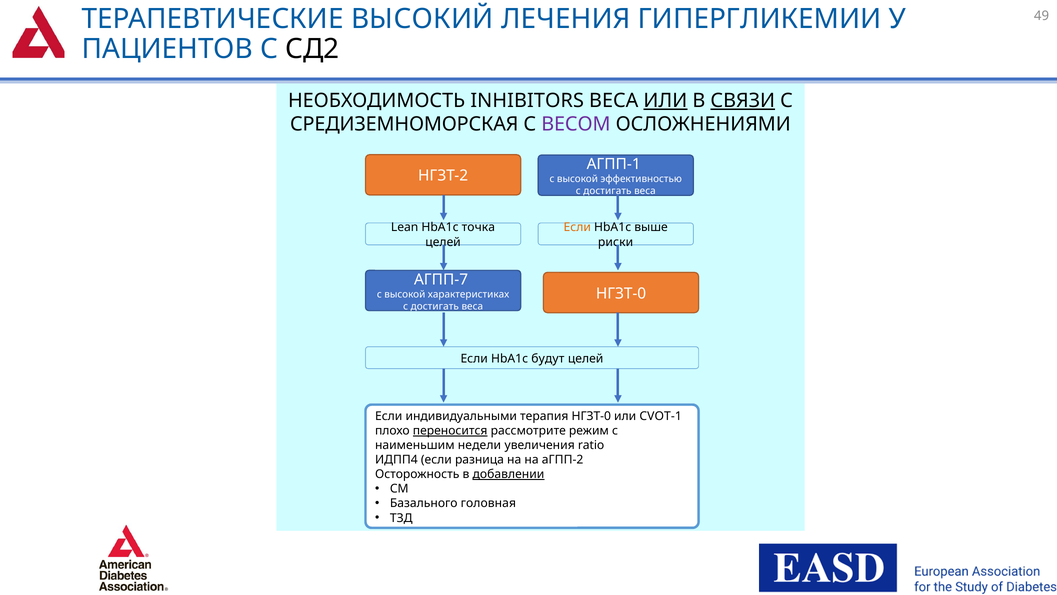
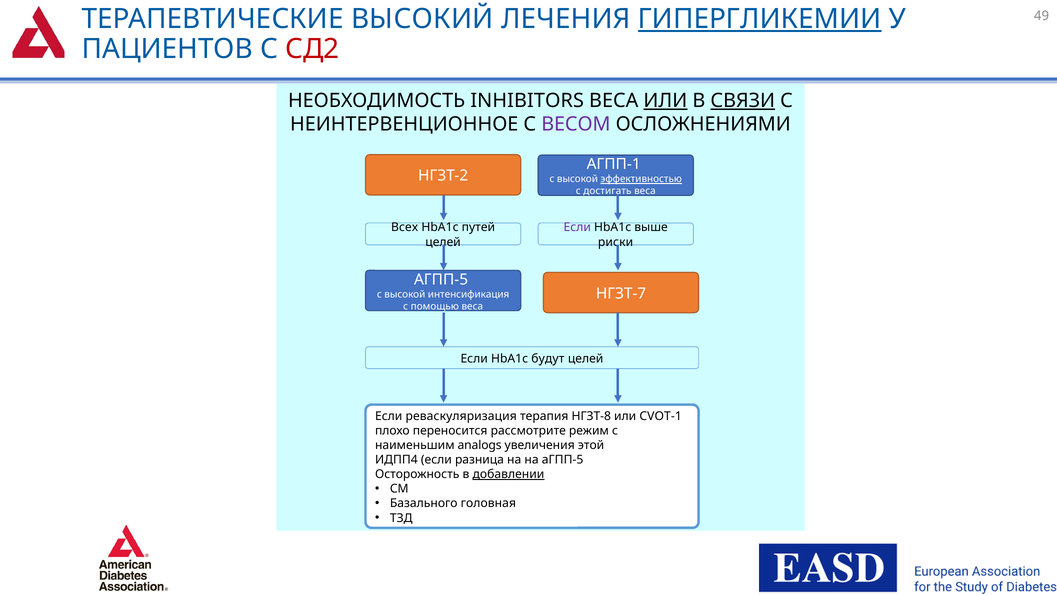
ГИПЕРГЛИКЕМИИ underline: none -> present (760, 19)
СД2 colour: black -> red (312, 49)
СРЕДИЗЕМНОМОРСКАЯ: СРЕДИЗЕМНОМОРСКАЯ -> НЕИНТЕРВЕНЦИОННОЕ (404, 124)
эффективностью underline: none -> present (641, 179)
Lean: Lean -> Всех (405, 227)
точка: точка -> путей (478, 227)
Если colour: orange -> purple (577, 227)
АГПП-7: АГПП-7 -> АГПП-5 (441, 279)
НГЗТ-0: НГЗТ-0 -> НГЗТ-7 (621, 293)
характеристиках: характеристиках -> интенсификация (469, 294)
достигать: достигать -> помощью (435, 306)
индивидуальными: индивидуальными -> реваскуляризация (461, 416)
терапия НГЗТ-0: НГЗТ-0 -> НГЗТ-8 (591, 416)
переносится underline: present -> none (450, 430)
недели: недели -> analogs (480, 445)
ratio: ratio -> этой (591, 445)
на аГПП-2: аГПП-2 -> аГПП-5 (563, 459)
